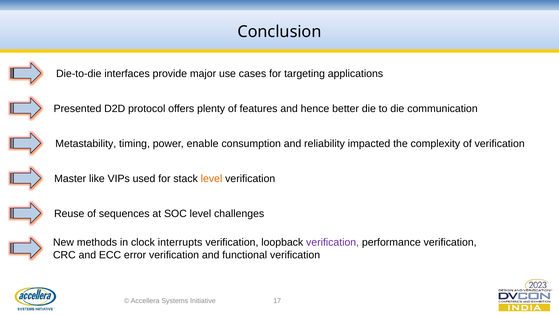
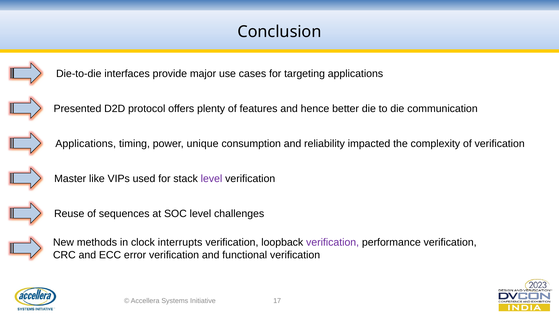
Metastability: Metastability -> Applications (86, 144)
enable: enable -> unique (203, 144)
level colour: orange -> purple (211, 178)
